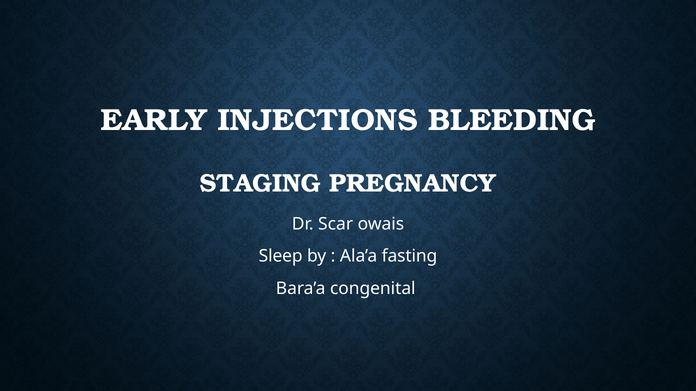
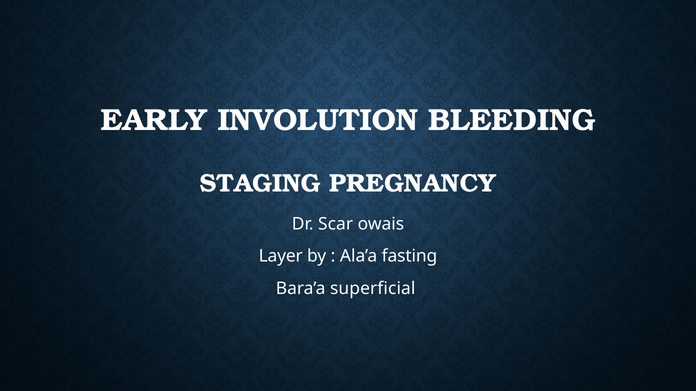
INJECTIONS: INJECTIONS -> INVOLUTION (318, 120)
Sleep: Sleep -> Layer (281, 256)
congenital: congenital -> superficial (373, 289)
